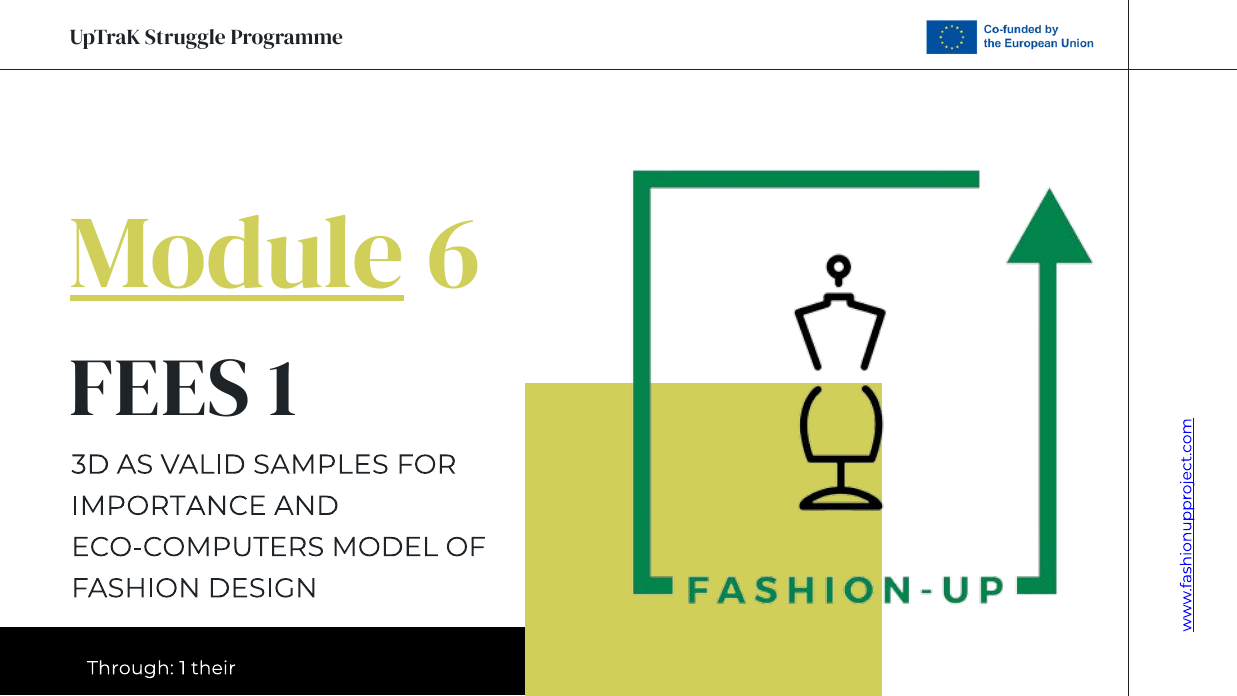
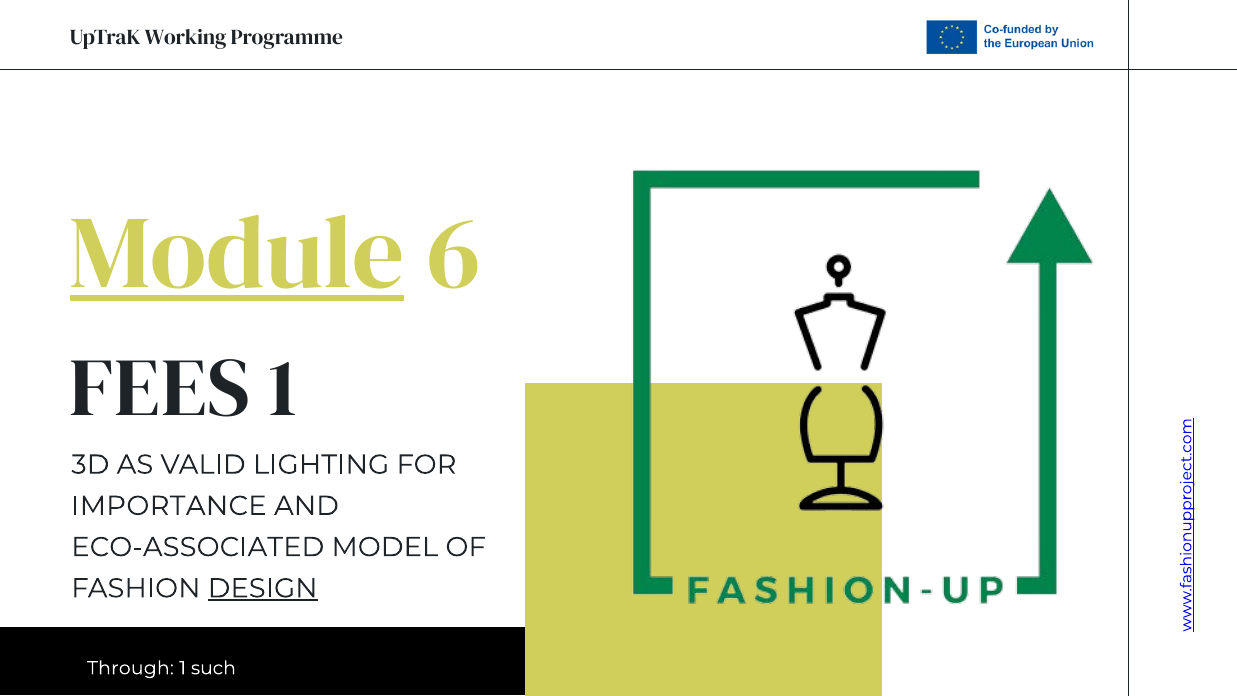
Struggle: Struggle -> Working (186, 37)
SAMPLES: SAMPLES -> LIGHTING (321, 465)
ECO-COMPUTERS: ECO-COMPUTERS -> ECO-ASSOCIATED (198, 547)
DESIGN underline: none -> present (263, 588)
their: their -> such (213, 668)
